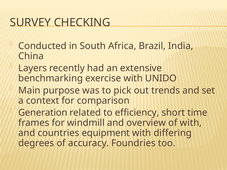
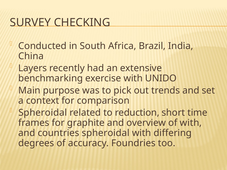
Generation: Generation -> Spheroidal (43, 113)
efficiency: efficiency -> reduction (137, 113)
windmill: windmill -> graphite (86, 123)
countries equipment: equipment -> spheroidal (106, 133)
